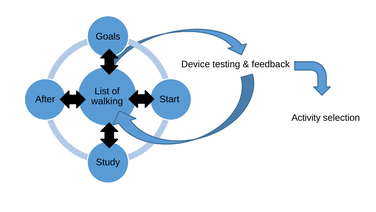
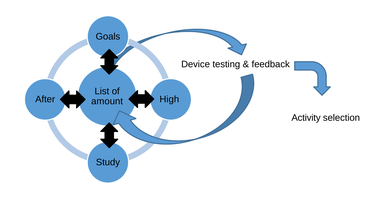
Start: Start -> High (169, 99)
walking: walking -> amount (107, 101)
